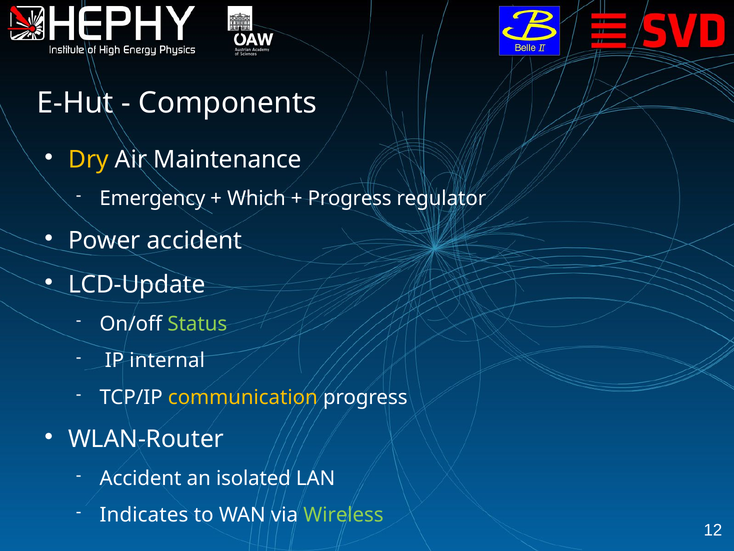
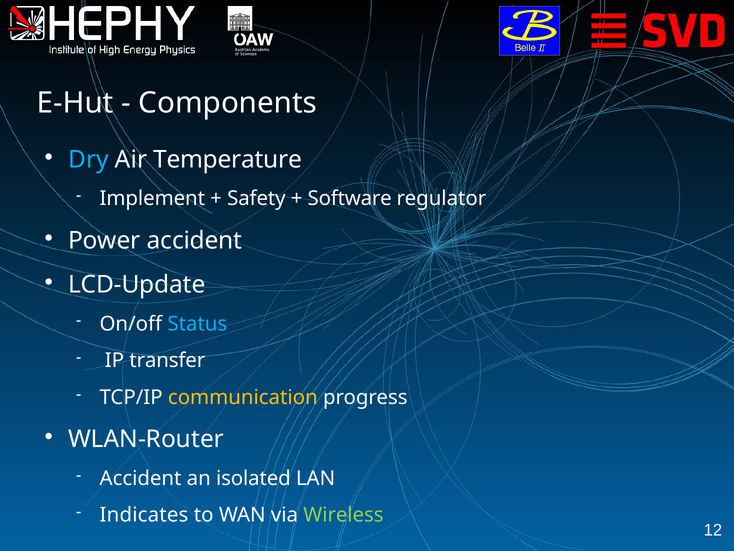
Dry colour: yellow -> light blue (88, 160)
Maintenance: Maintenance -> Temperature (228, 160)
Emergency: Emergency -> Implement (152, 199)
Which: Which -> Safety (256, 199)
Progress: Progress -> Software (350, 199)
Status colour: light green -> light blue (197, 324)
internal: internal -> transfer (167, 360)
